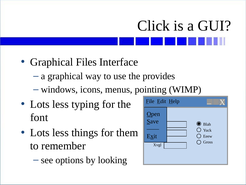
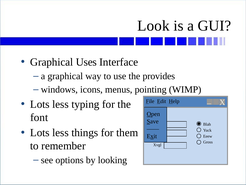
Click: Click -> Look (153, 26)
Files: Files -> Uses (86, 62)
